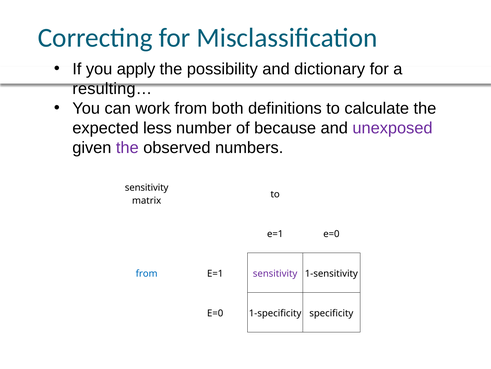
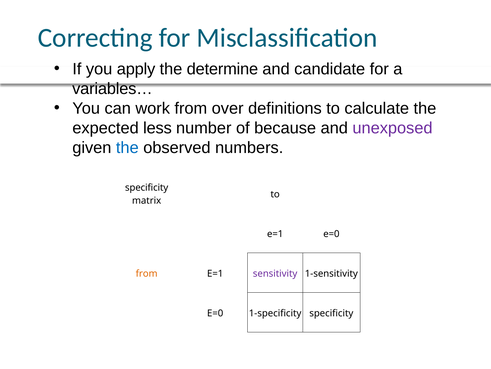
possibility: possibility -> determine (222, 69)
dictionary: dictionary -> candidate (330, 69)
resulting…: resulting… -> variables… (112, 88)
both: both -> over (228, 108)
the colour: purple -> blue (127, 147)
sensitivity: sensitivity -> specificity (147, 187)
from colour: blue -> orange (147, 273)
